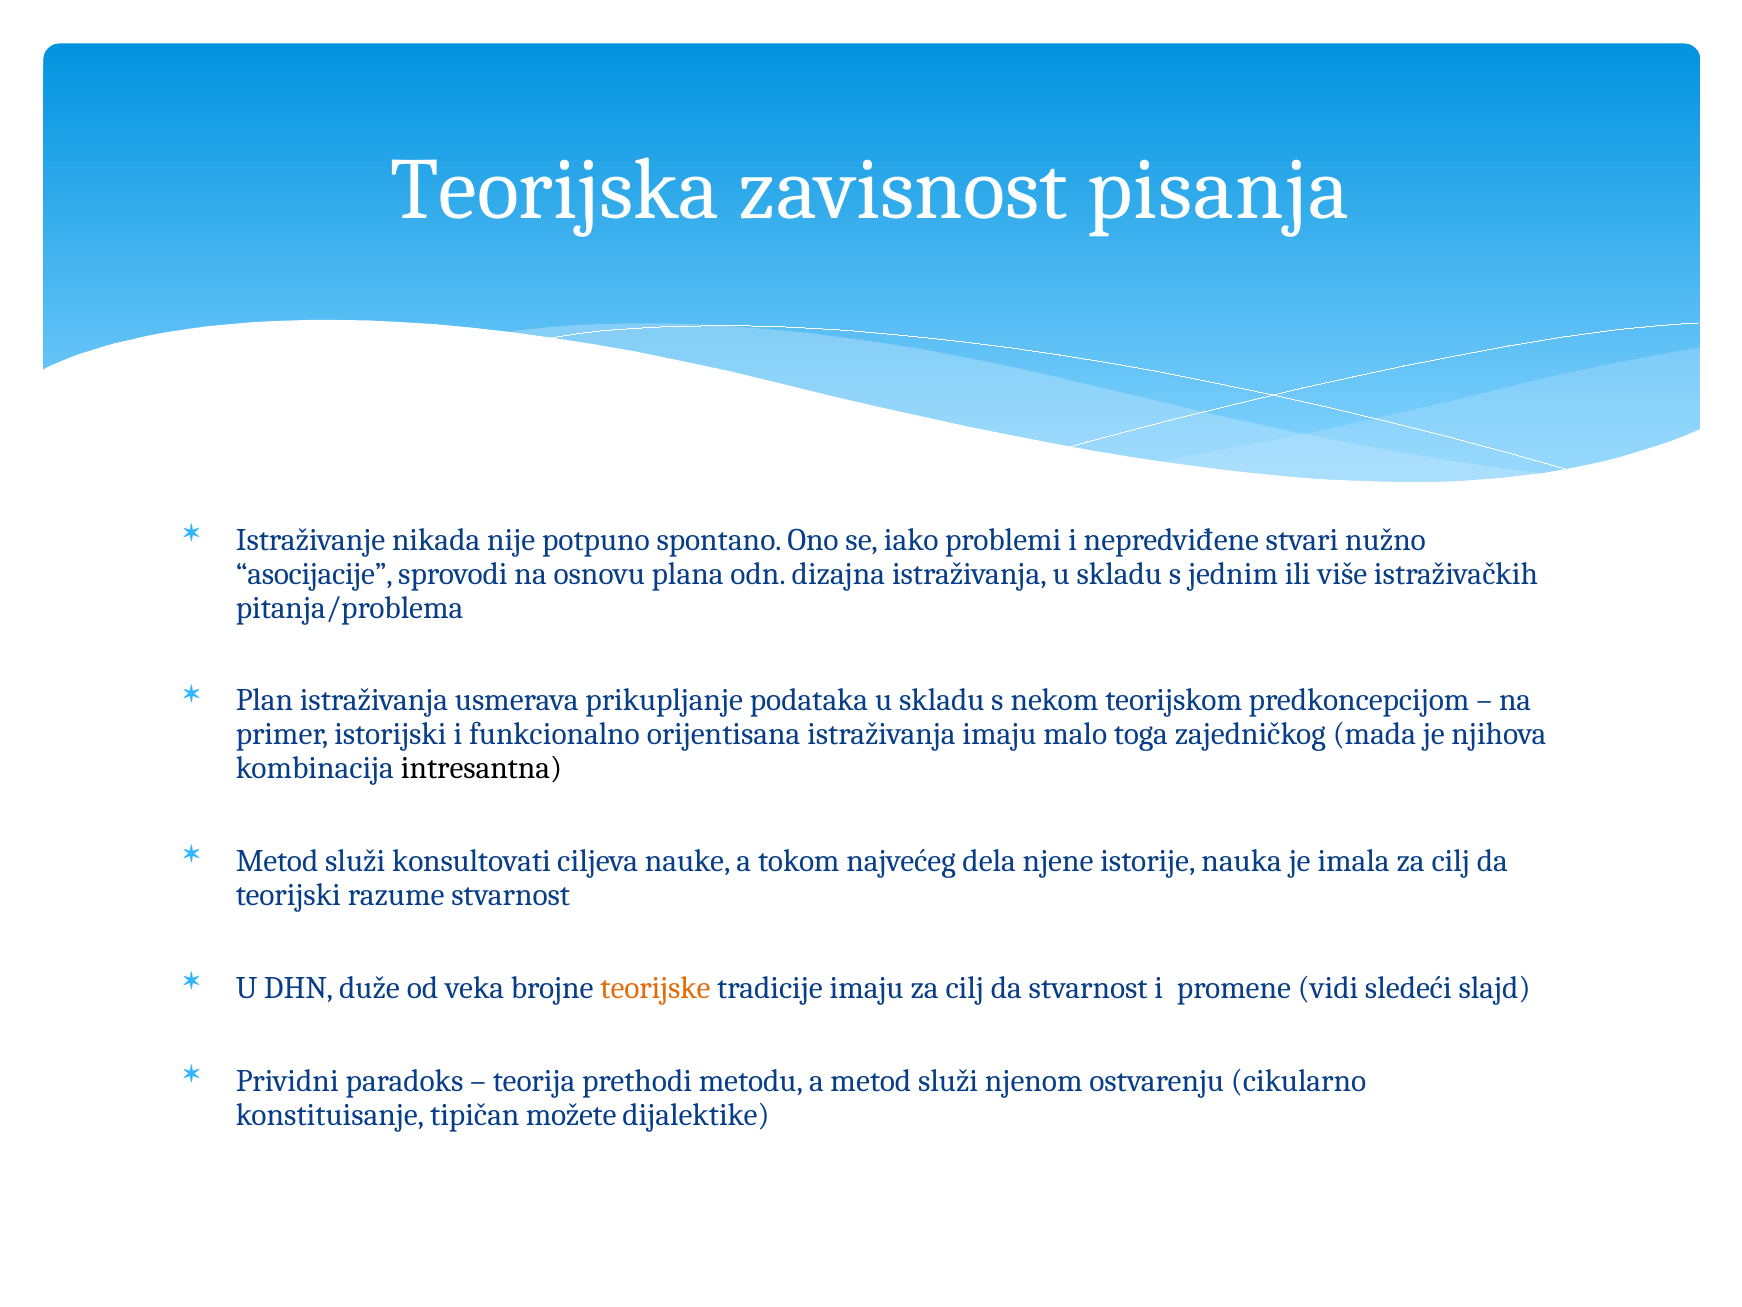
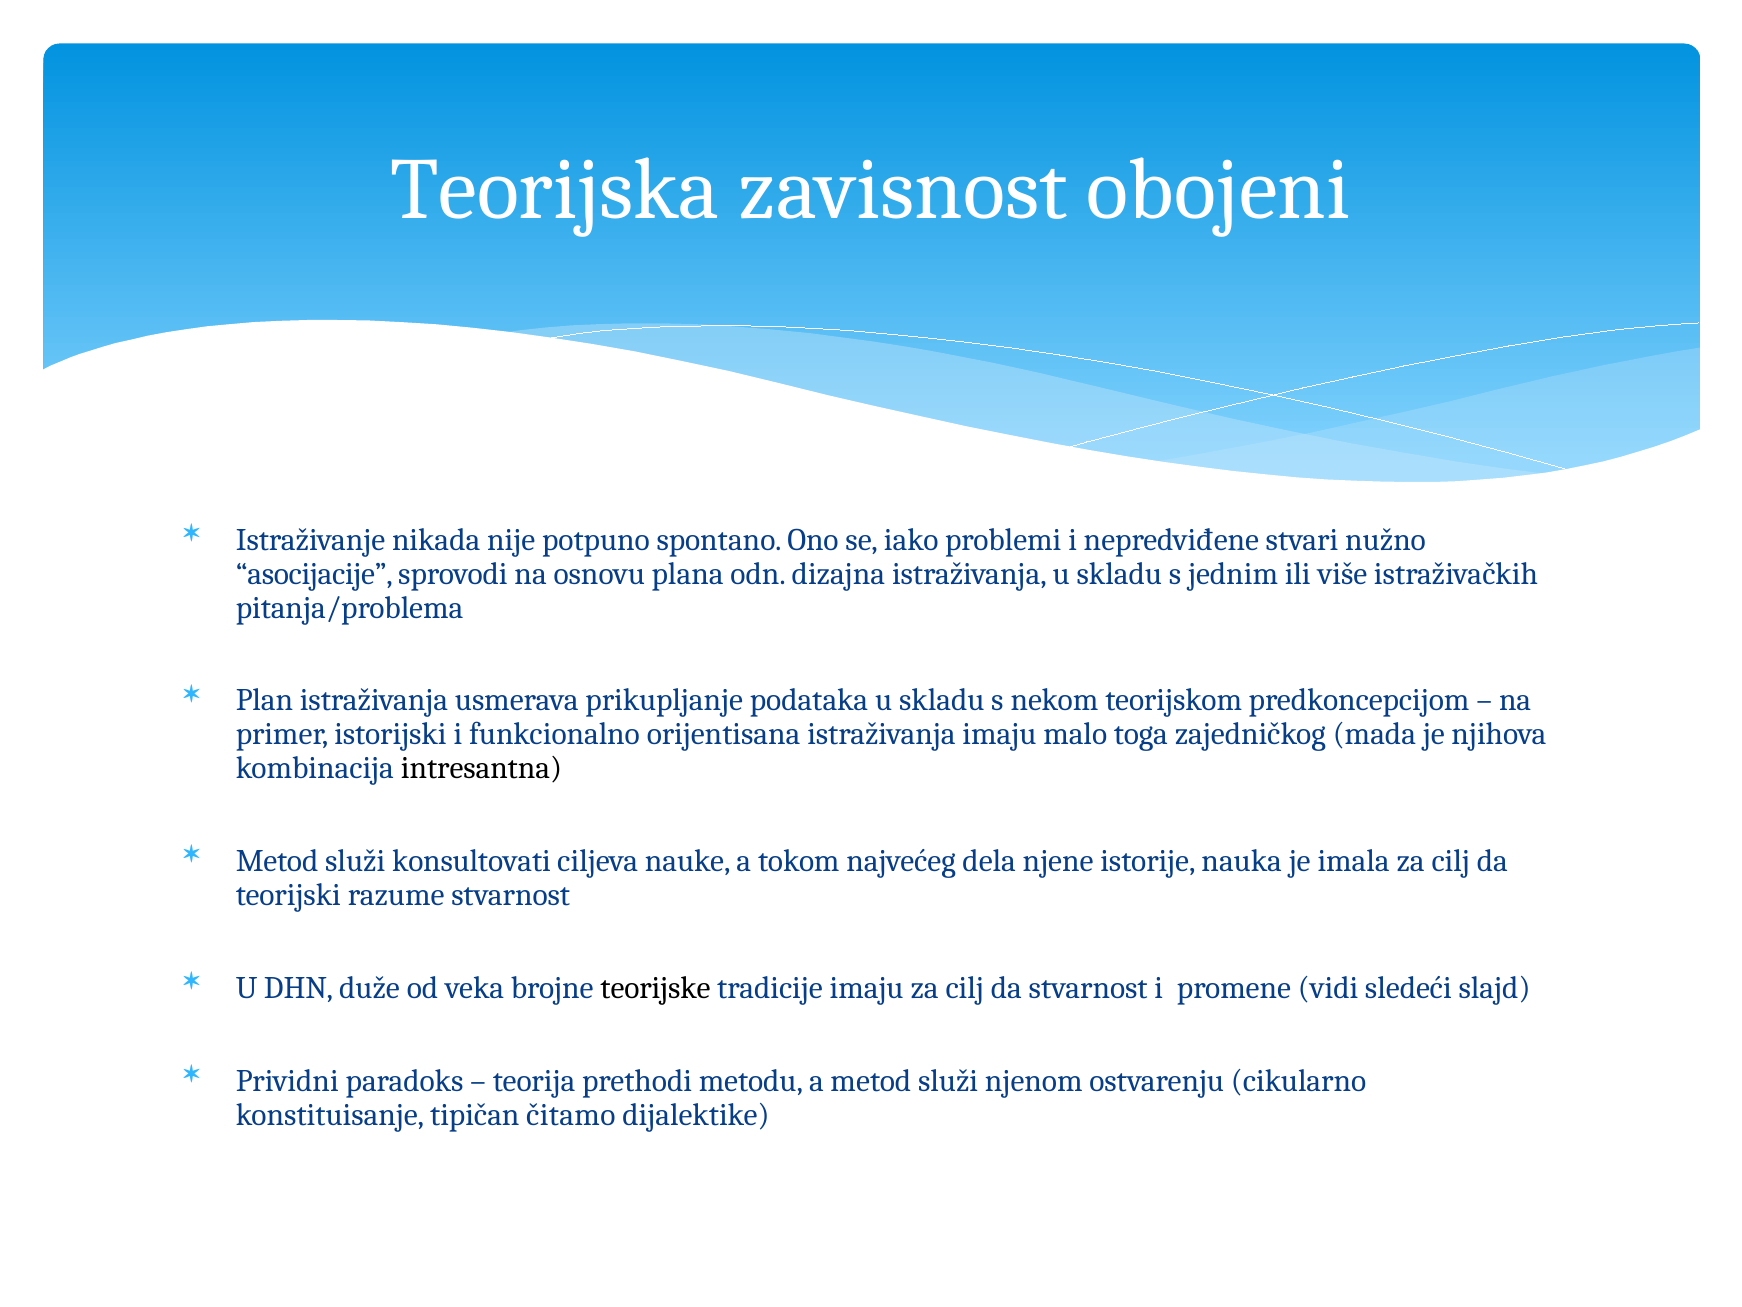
pisanja: pisanja -> obojeni (1219, 190)
teorijske colour: orange -> black (656, 988)
možete: možete -> čitamo (571, 1114)
